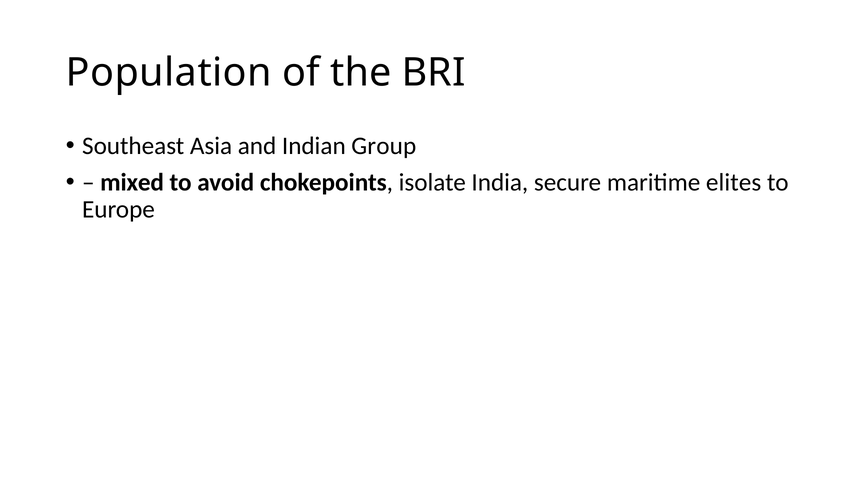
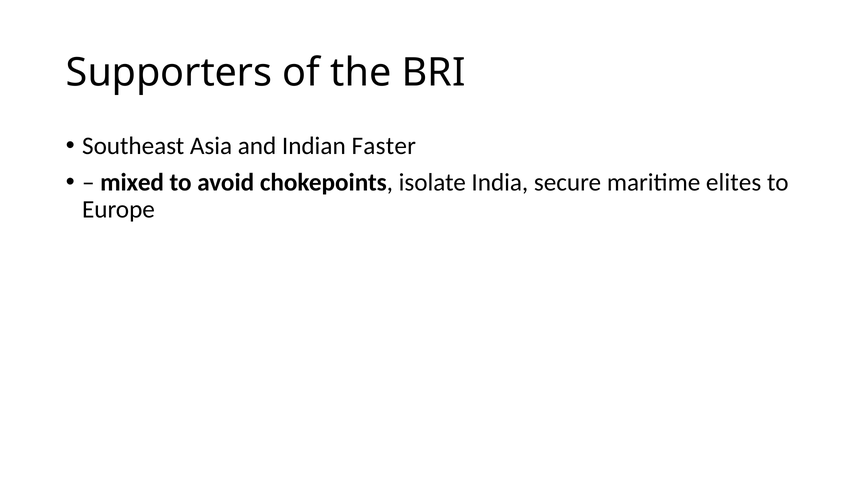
Population: Population -> Supporters (169, 73)
Group: Group -> Faster (384, 146)
